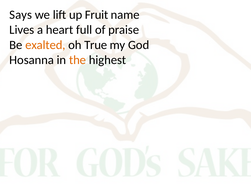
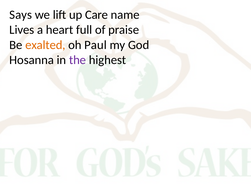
Fruit: Fruit -> Care (97, 15)
True: True -> Paul (96, 45)
the colour: orange -> purple (78, 60)
